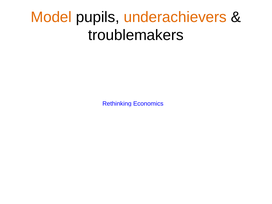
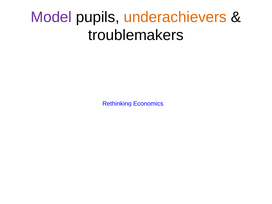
Model colour: orange -> purple (51, 17)
